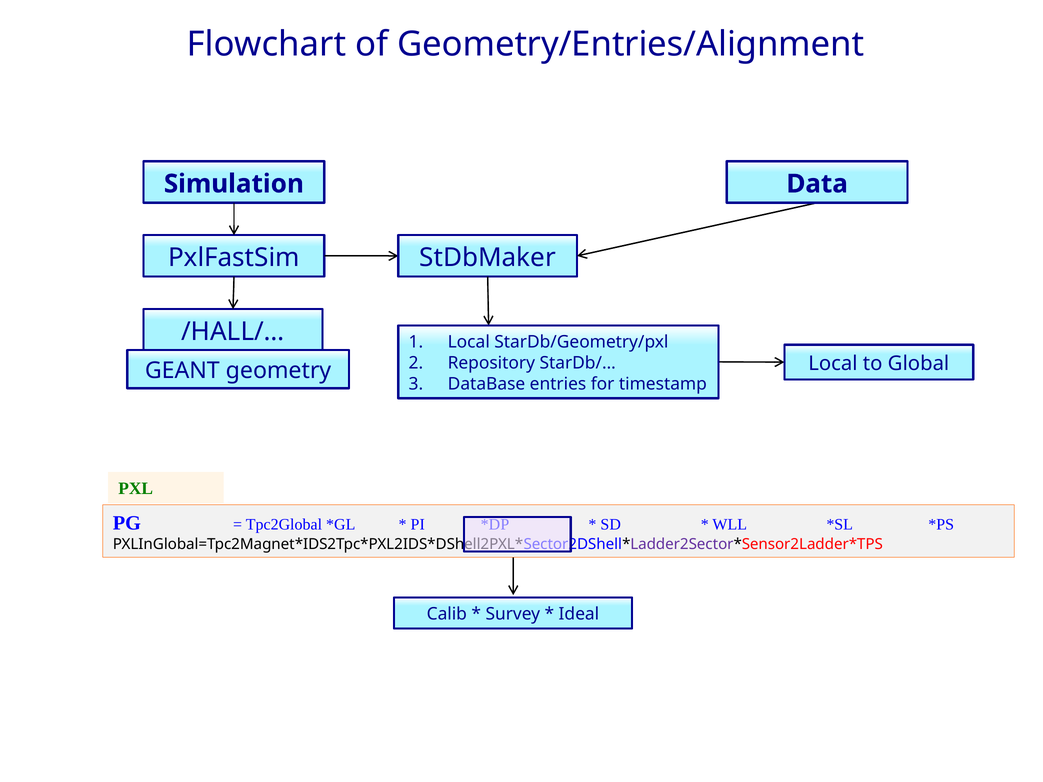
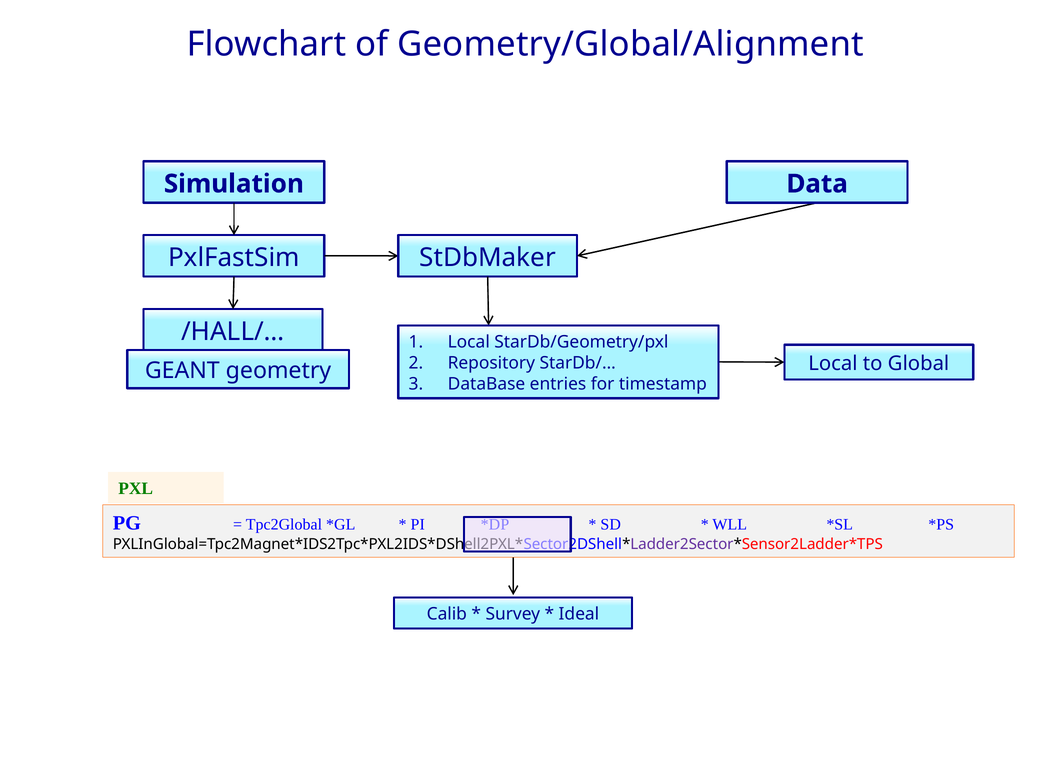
Geometry/Entries/Alignment: Geometry/Entries/Alignment -> Geometry/Global/Alignment (631, 44)
